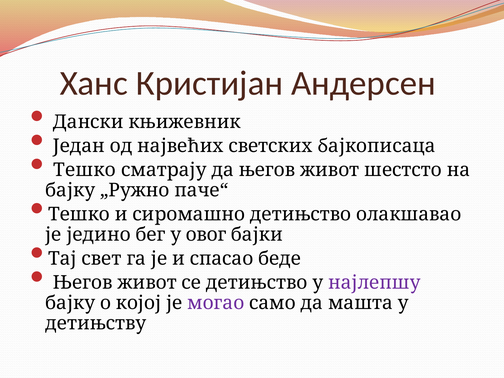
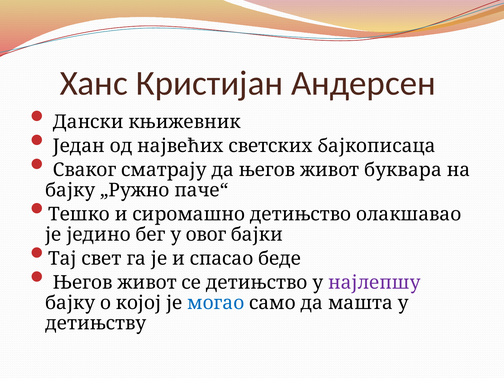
Тешко: Тешко -> Сваког (85, 170)
шестсто: шестсто -> буквара (403, 170)
могао colour: purple -> blue (216, 303)
